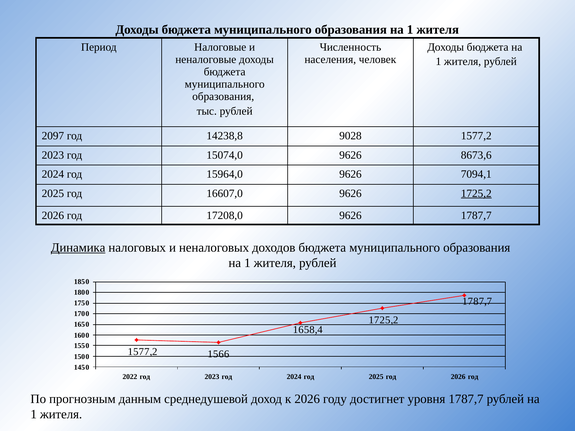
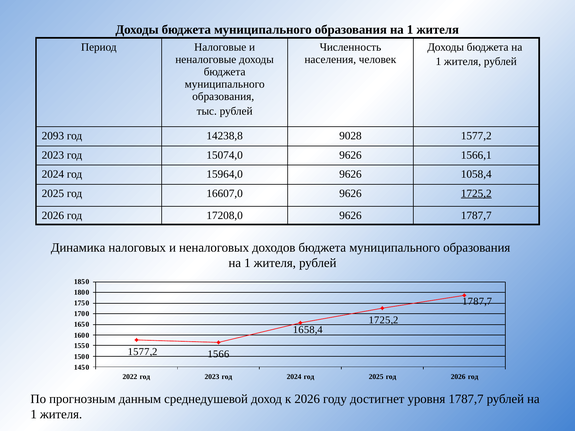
2097: 2097 -> 2093 (53, 136)
8673,6: 8673,6 -> 1566,1 (476, 155)
7094,1: 7094,1 -> 1058,4 (476, 174)
Динамика underline: present -> none (78, 248)
